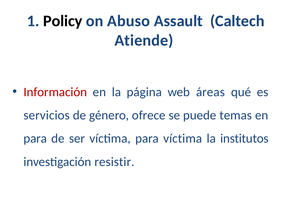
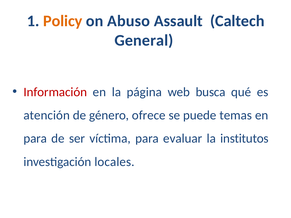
Policy colour: black -> orange (63, 21)
Atiende: Atiende -> General (144, 40)
áreas: áreas -> busca (211, 92)
servicios: servicios -> atención (47, 115)
para víctima: víctima -> evaluar (183, 139)
resistir: resistir -> locales (114, 162)
